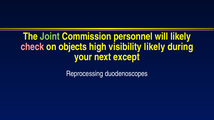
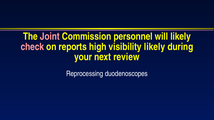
Joint colour: light green -> pink (50, 37)
objects: objects -> reports (73, 47)
except: except -> review (126, 57)
